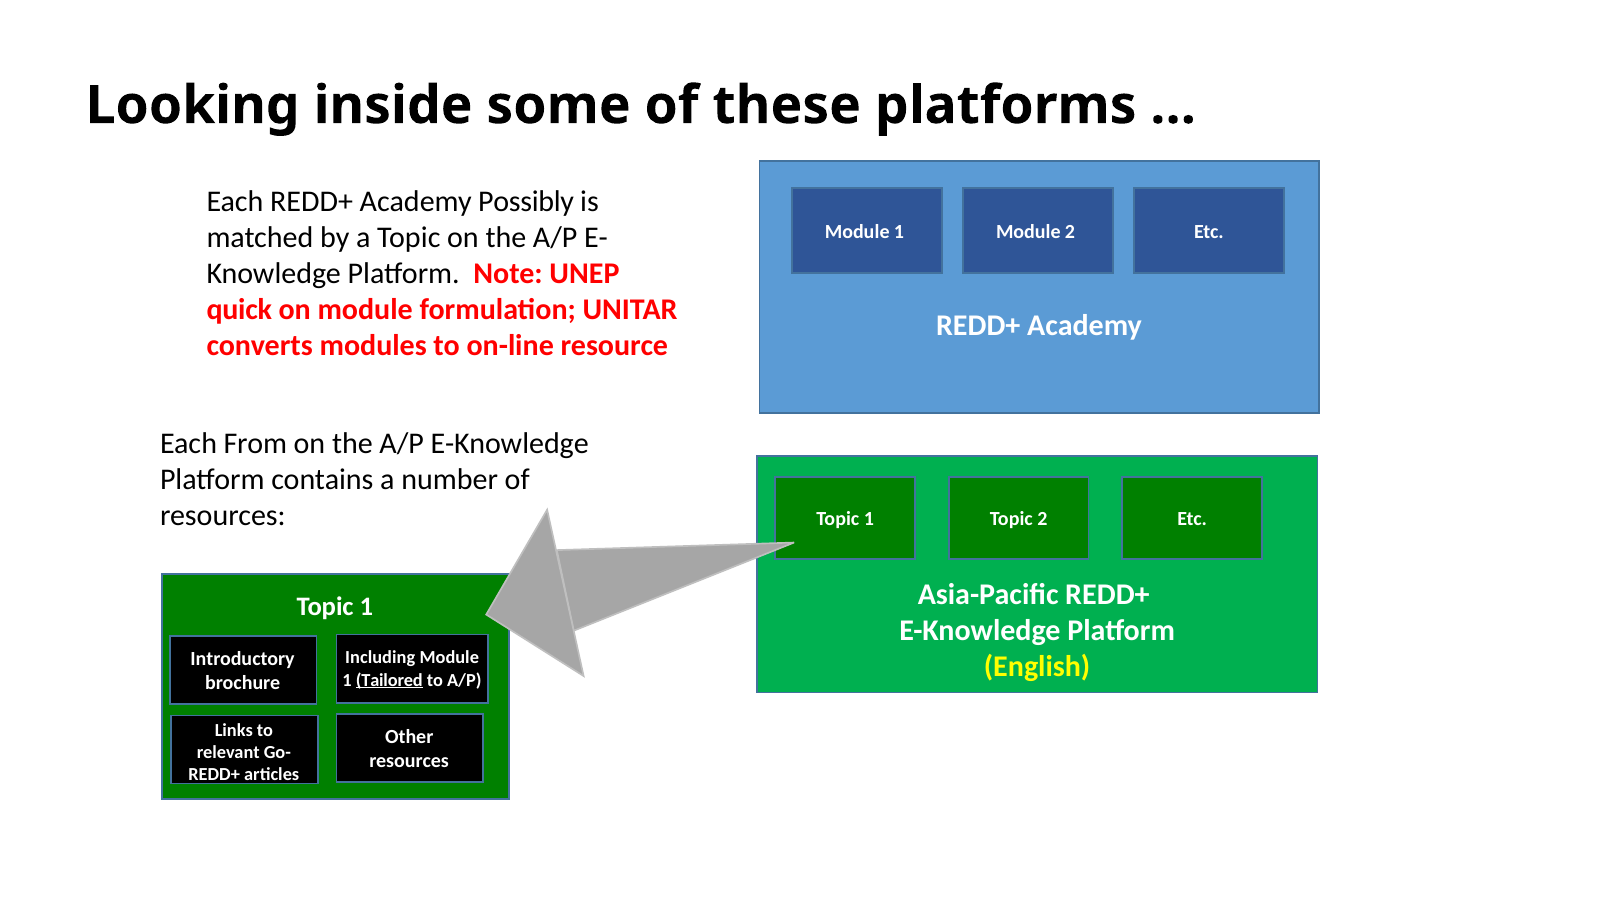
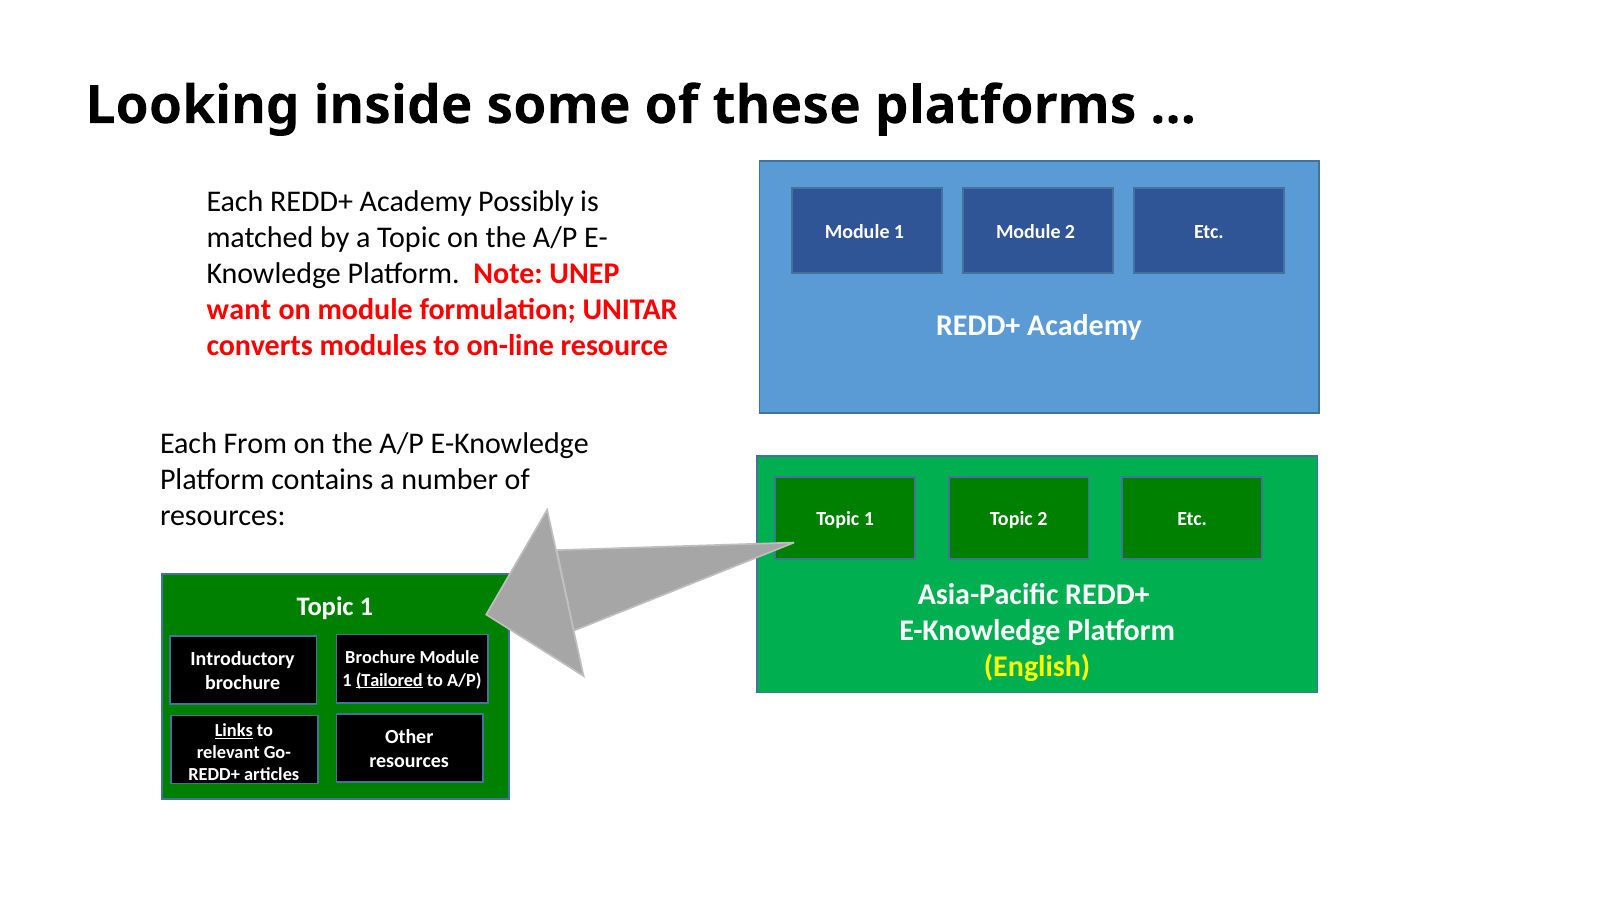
quick: quick -> want (239, 310)
Including: Including -> Brochure (380, 658)
Links underline: none -> present (234, 730)
